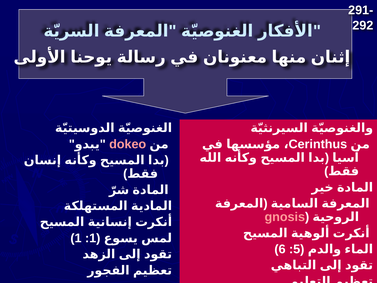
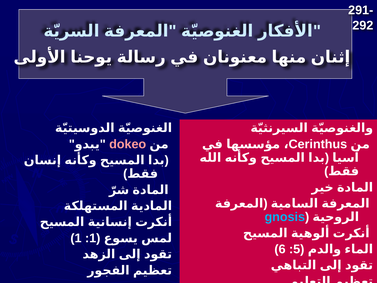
gnosis colour: pink -> light blue (285, 217)
